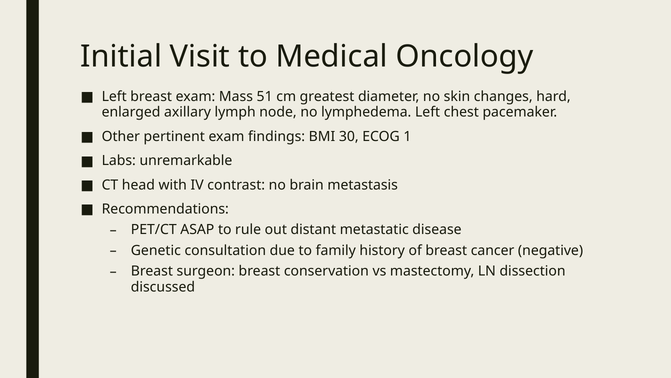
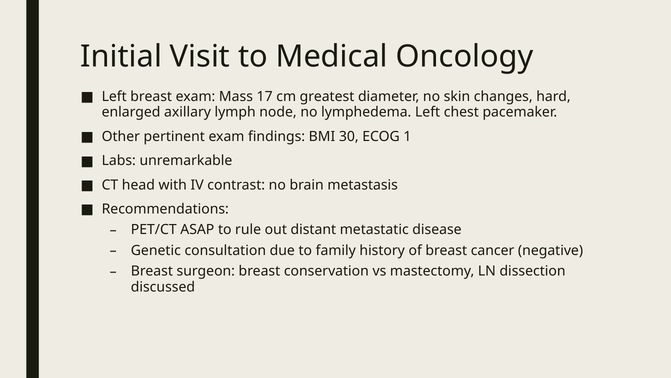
51: 51 -> 17 (265, 96)
